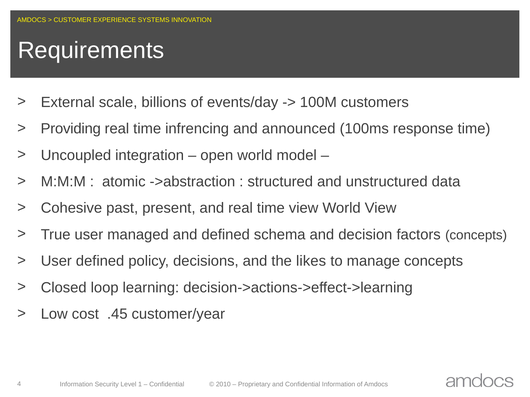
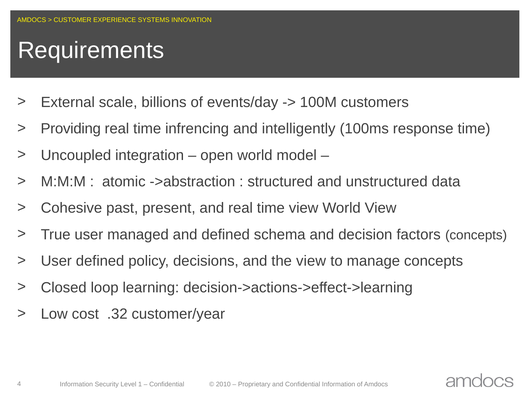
announced: announced -> intelligently (299, 129)
the likes: likes -> view (311, 261)
.45: .45 -> .32 (117, 314)
